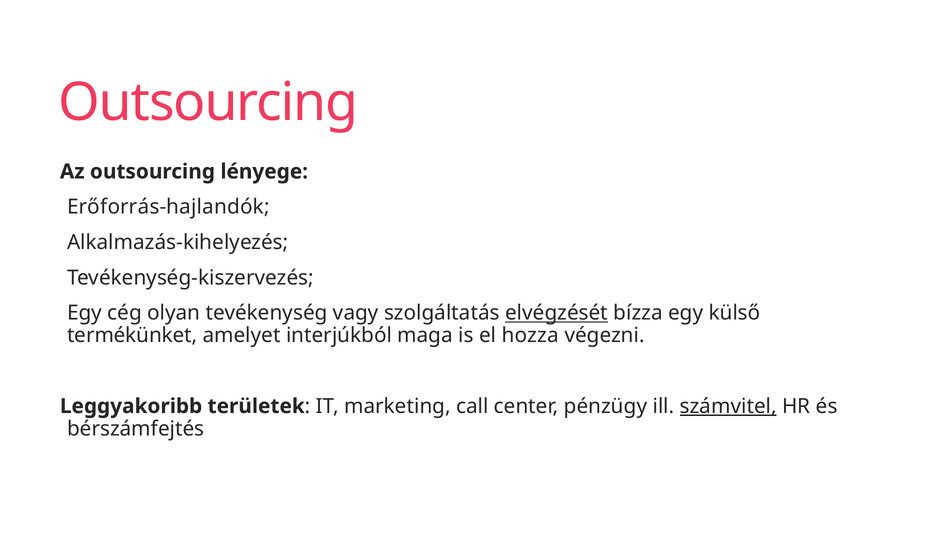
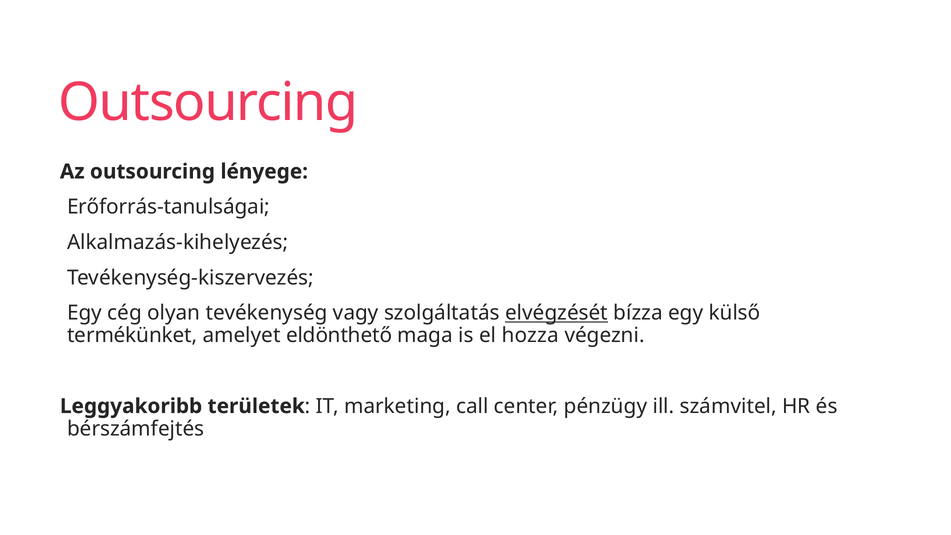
Erőforrás-hajlandók: Erőforrás-hajlandók -> Erőforrás-tanulságai (168, 207)
interjúkból: interjúkból -> eldönthető (339, 335)
számvitel underline: present -> none (728, 406)
